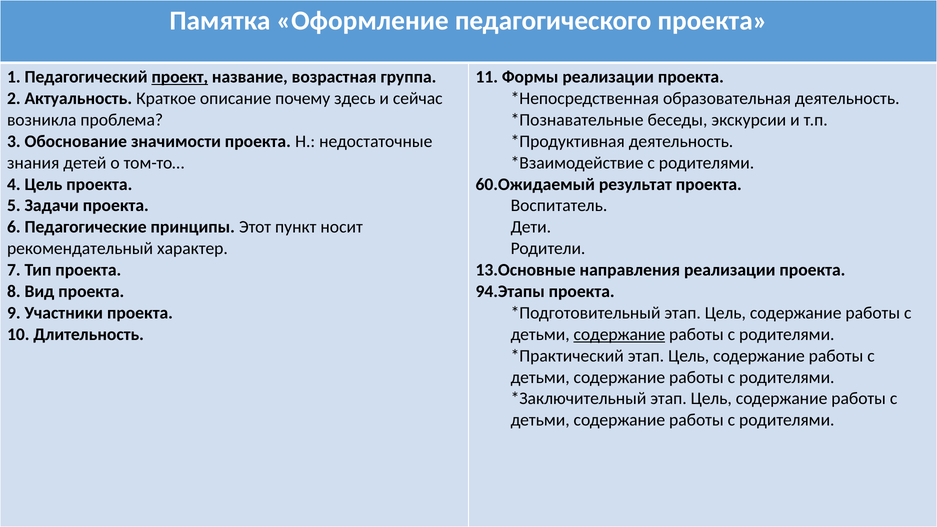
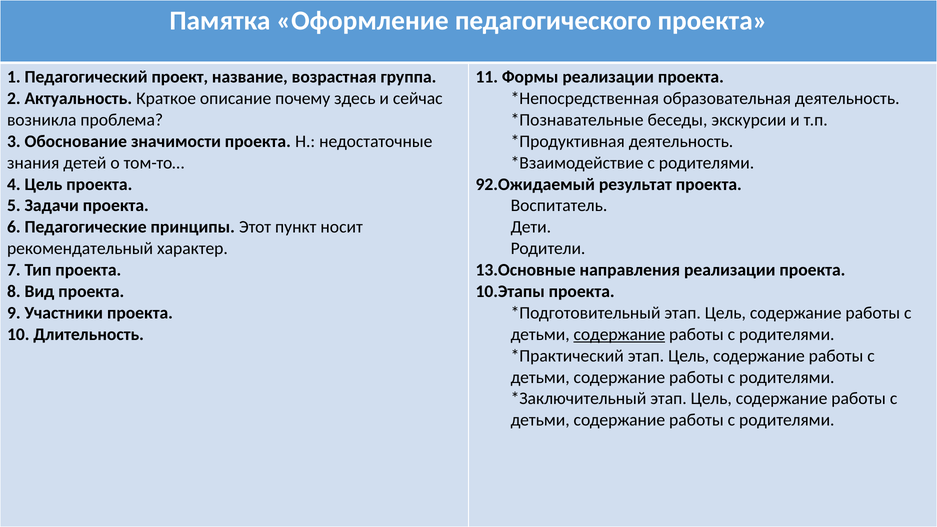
проект underline: present -> none (180, 77)
60.Ожидаемый: 60.Ожидаемый -> 92.Ожидаемый (535, 184)
94.Этапы: 94.Этапы -> 10.Этапы (510, 291)
